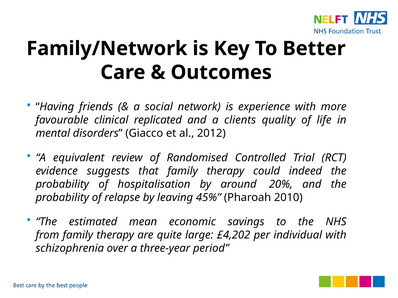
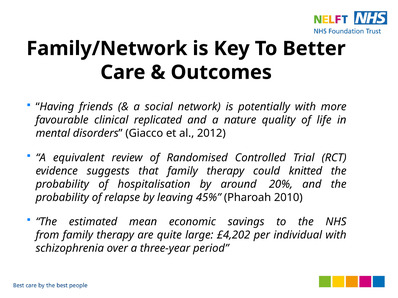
experience: experience -> potentially (264, 107)
clients: clients -> nature (240, 120)
indeed: indeed -> knitted (306, 171)
